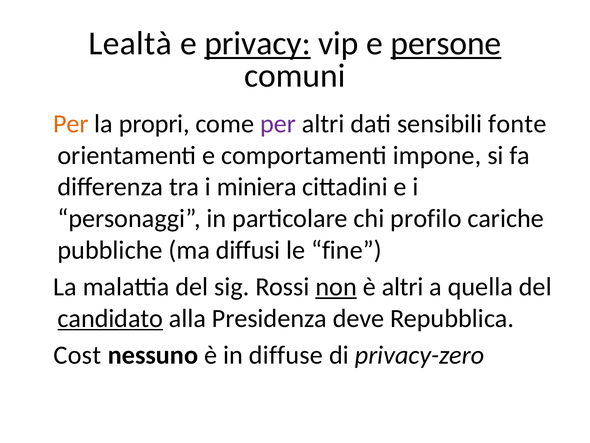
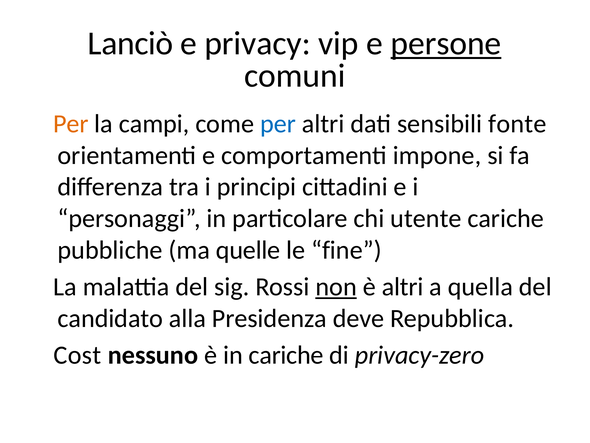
Lealtà: Lealtà -> Lanciò (130, 44)
privacy underline: present -> none (257, 44)
propri: propri -> campi (154, 124)
per colour: purple -> blue (278, 124)
miniera: miniera -> principi (257, 187)
profilo: profilo -> utente (426, 218)
diffusi: diffusi -> quelle (248, 250)
candidato underline: present -> none (110, 318)
in diffuse: diffuse -> cariche (286, 355)
